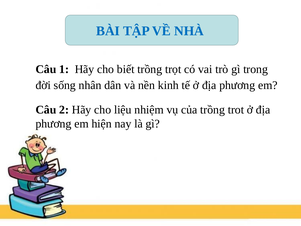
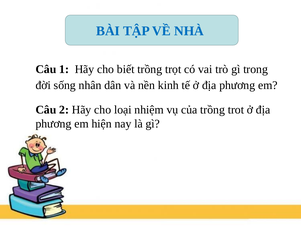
liệu: liệu -> loại (123, 110)
